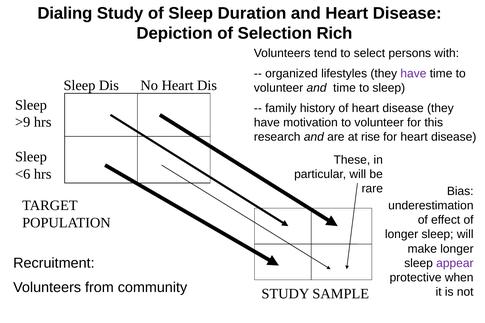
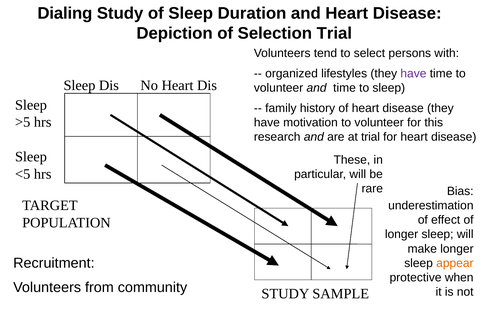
Selection Rich: Rich -> Trial (334, 33)
>9: >9 -> >5 (23, 122)
at rise: rise -> trial (371, 137)
<6: <6 -> <5 (23, 174)
appear colour: purple -> orange (455, 263)
